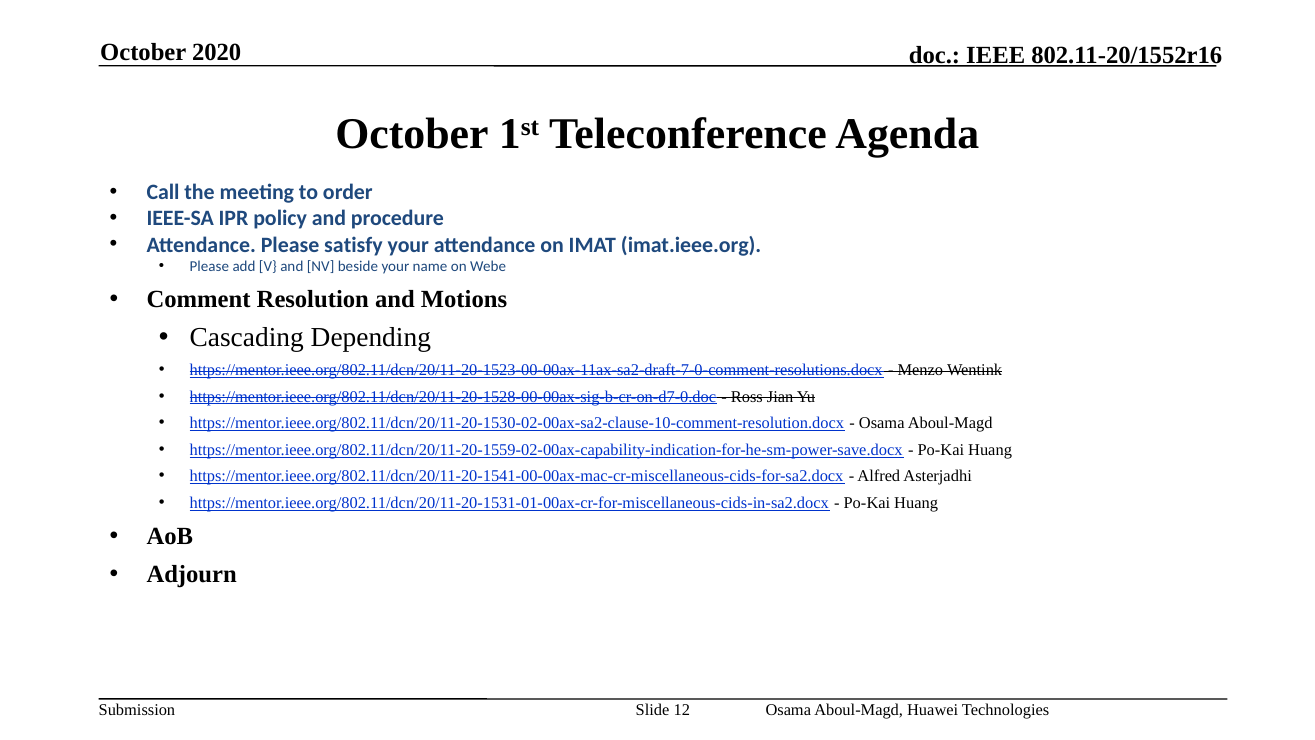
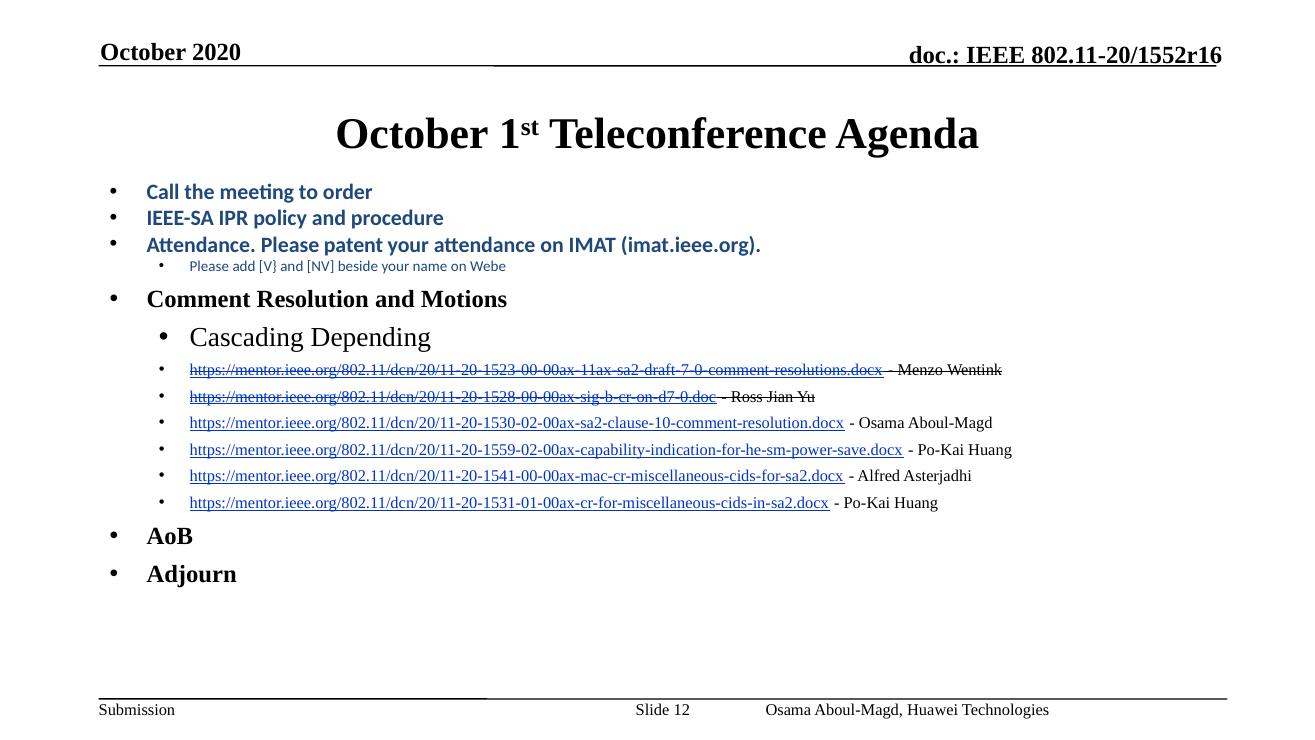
satisfy: satisfy -> patent (354, 245)
